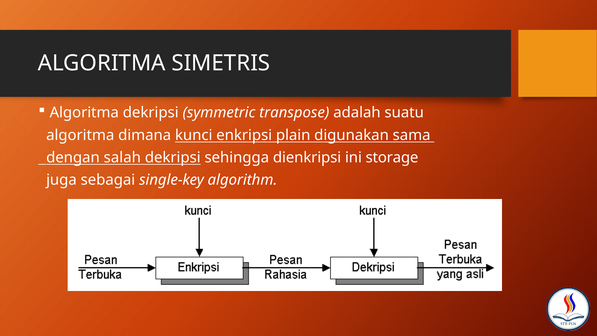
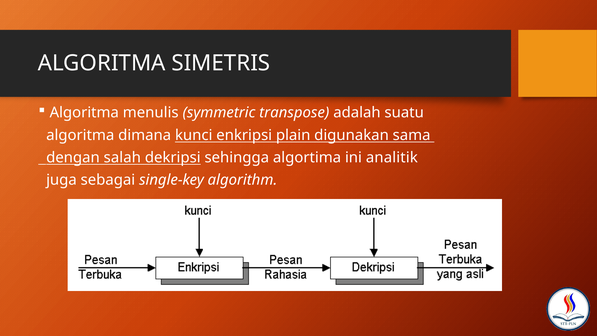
Algoritma dekripsi: dekripsi -> menulis (151, 113)
dienkripsi: dienkripsi -> algortima (307, 157)
storage: storage -> analitik (392, 157)
